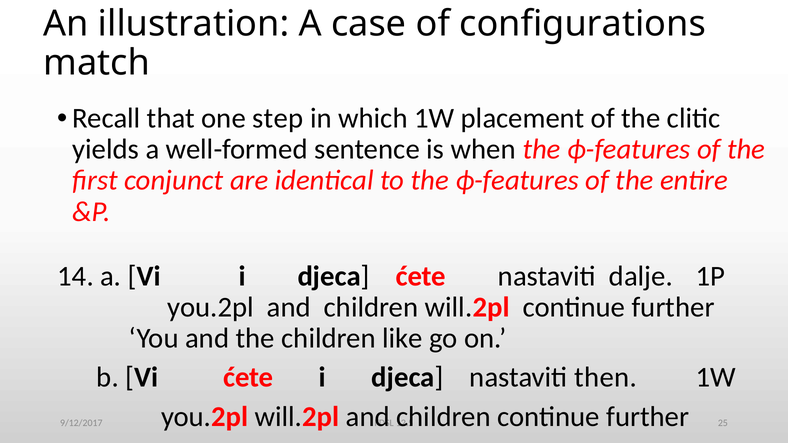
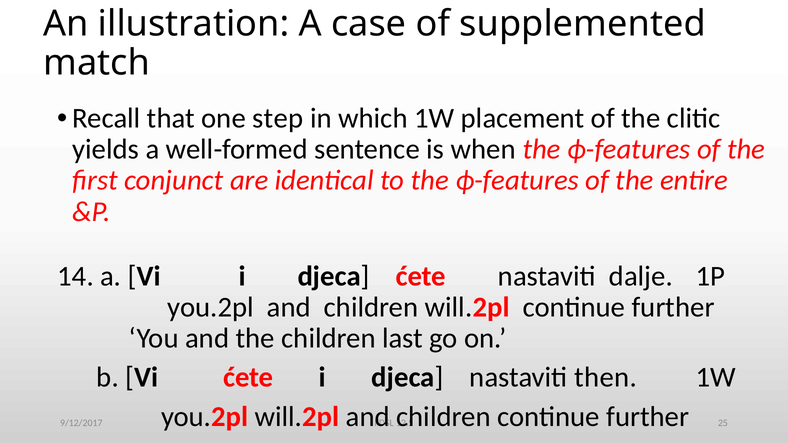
configurations: configurations -> supplemented (583, 24)
like: like -> last (403, 338)
